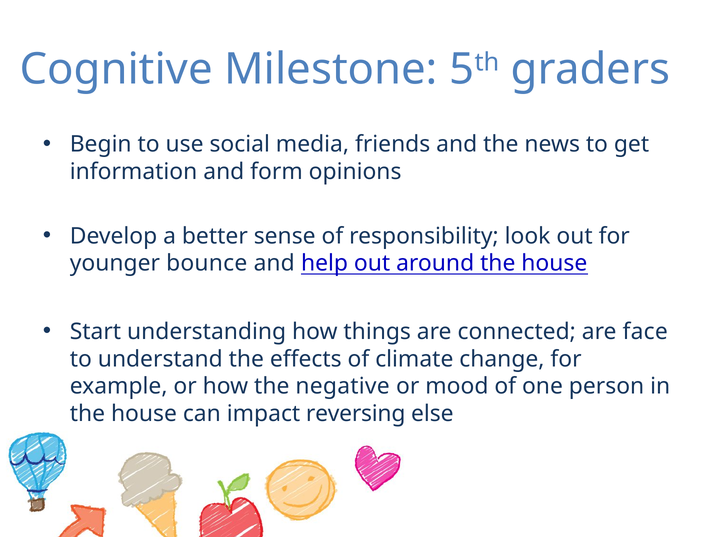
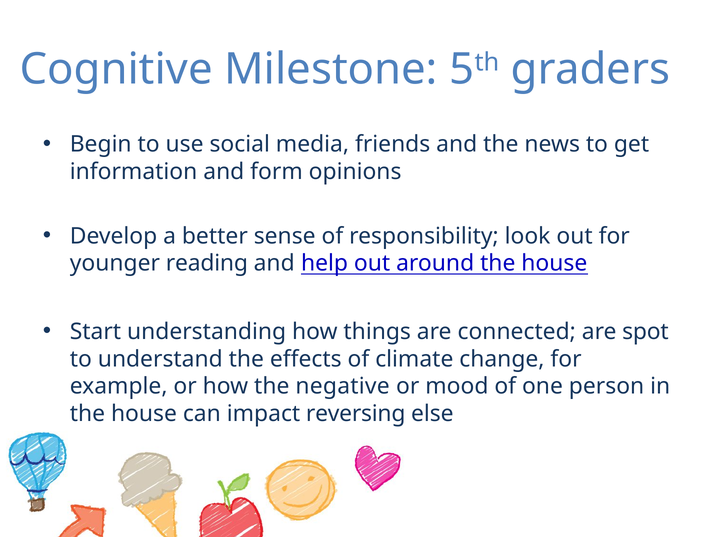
bounce: bounce -> reading (207, 263)
face: face -> spot (645, 332)
